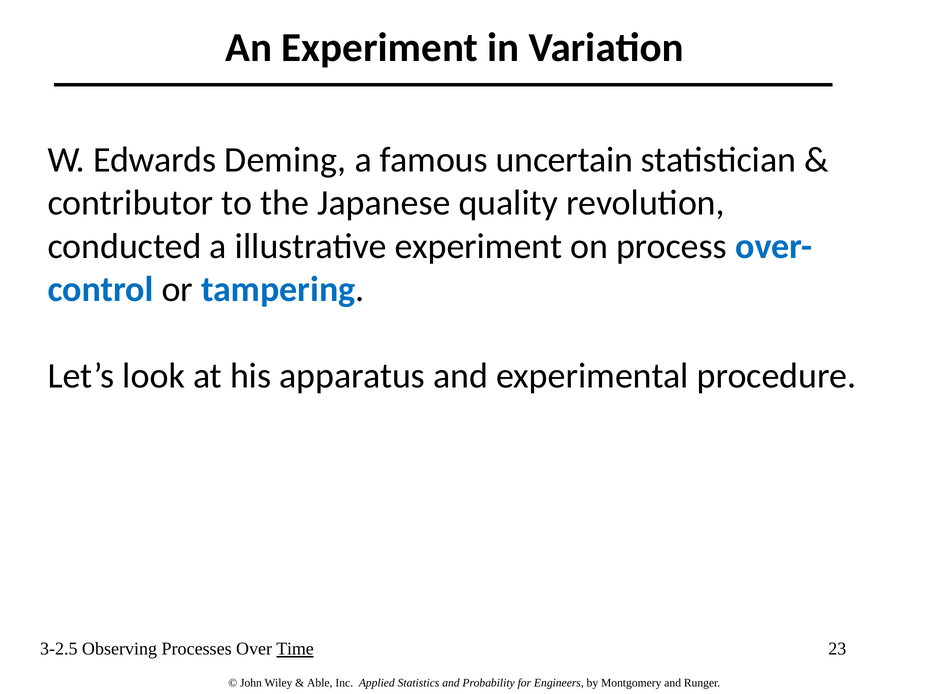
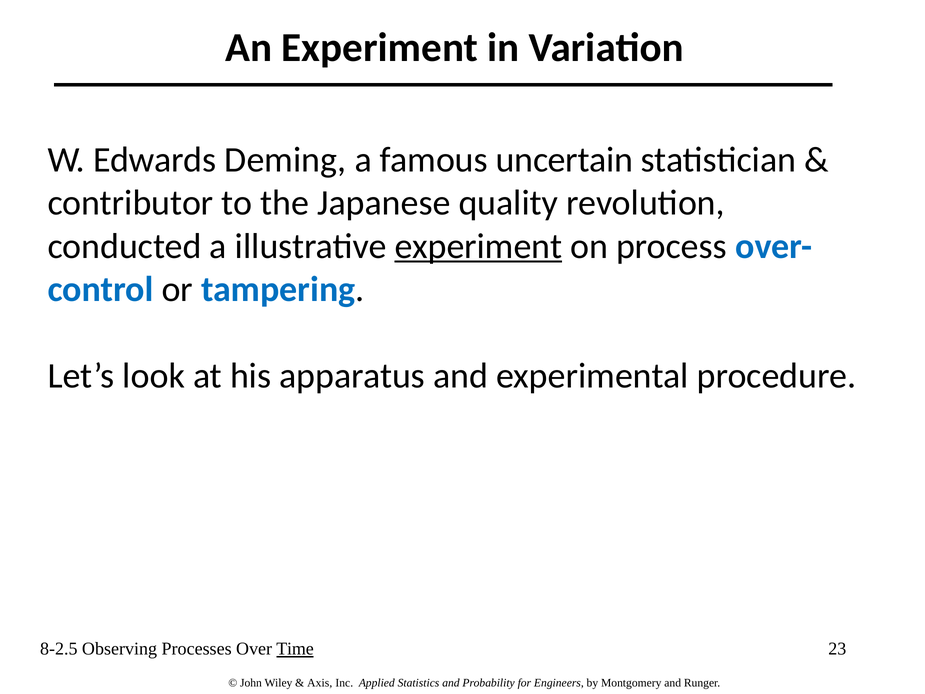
experiment underline: none -> present (478, 246)
3-2.5: 3-2.5 -> 8-2.5 (59, 649)
Able: Able -> Axis (320, 683)
